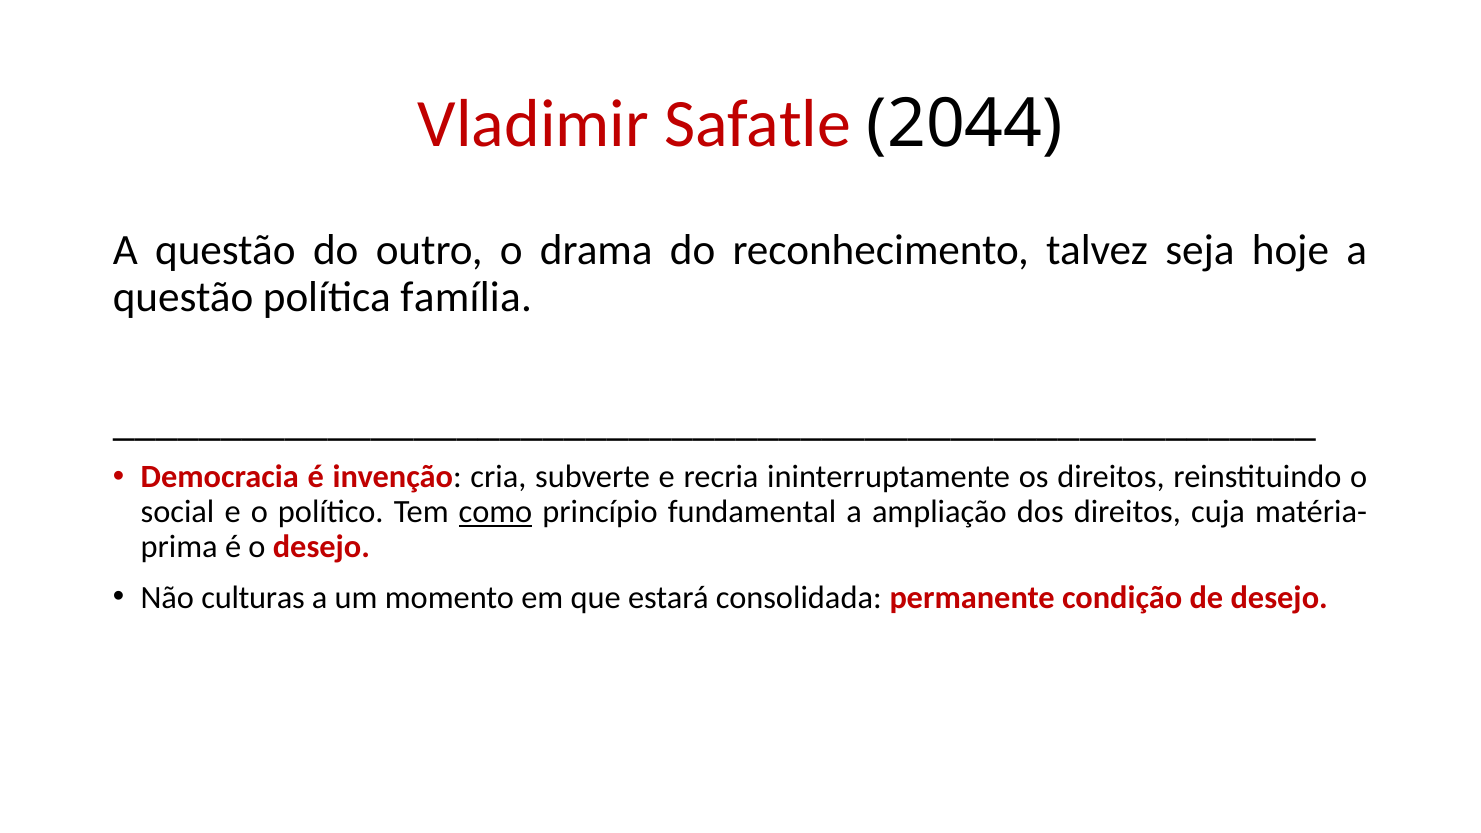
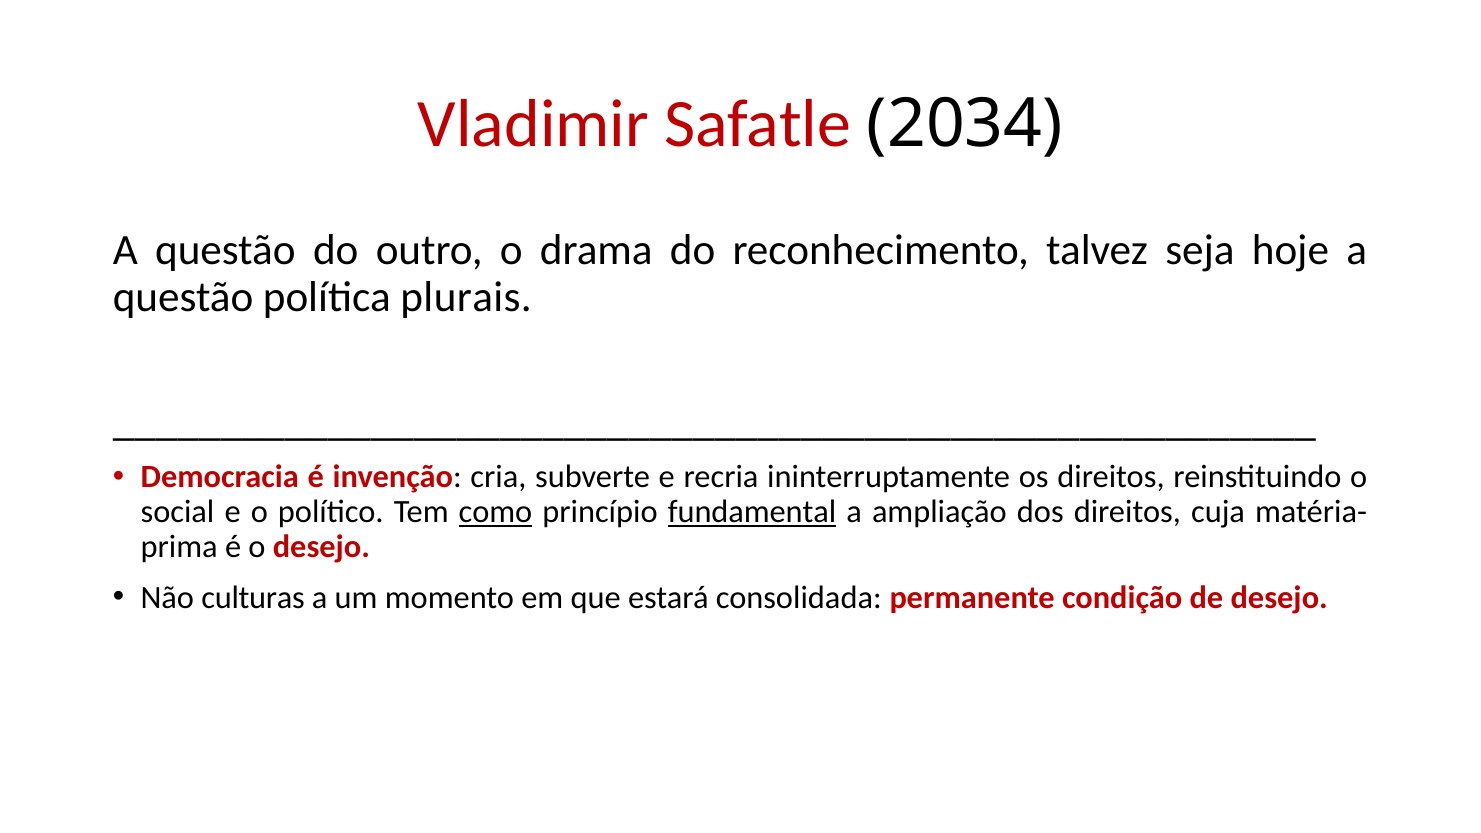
2044: 2044 -> 2034 (965, 124)
família: família -> plurais (466, 297)
fundamental underline: none -> present (752, 512)
